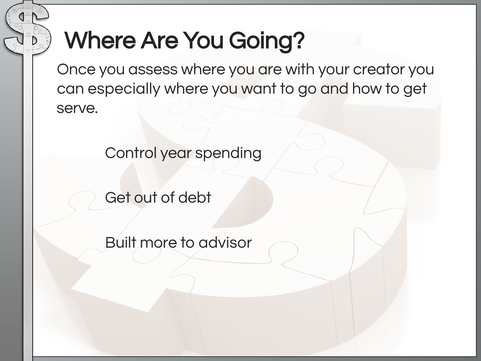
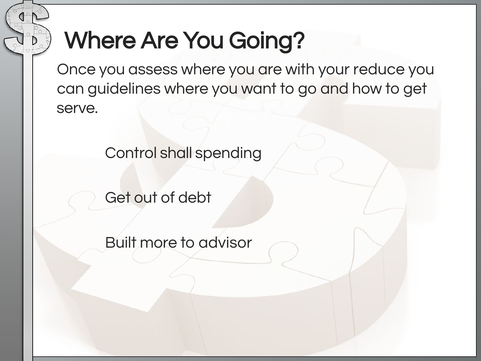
creator: creator -> reduce (379, 69)
especially: especially -> guidelines (124, 89)
year: year -> shall (176, 153)
